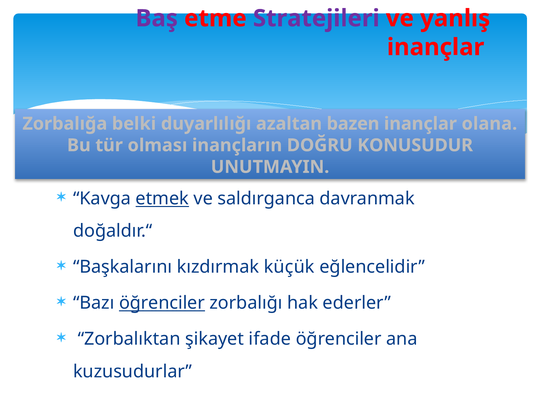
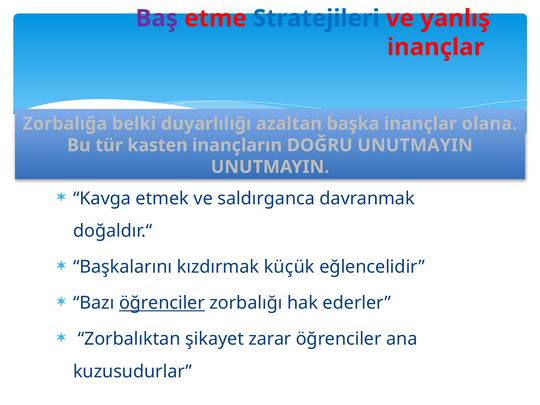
Stratejileri colour: purple -> blue (316, 18)
bazen: bazen -> başka (353, 124)
olması: olması -> kasten (158, 145)
DOĞRU KONUSUDUR: KONUSUDUR -> UNUTMAYIN (415, 145)
etmek underline: present -> none (162, 199)
ifade: ifade -> zarar (270, 339)
